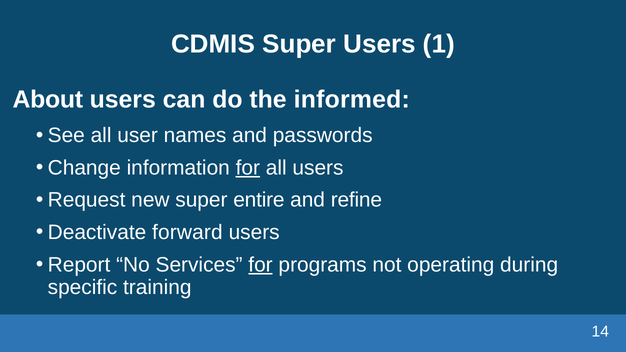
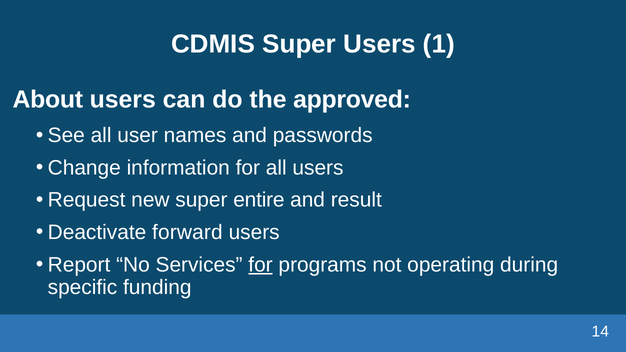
informed: informed -> approved (352, 100)
for underline: present -> none (248, 168)
refine: refine -> result (356, 200)
training: training -> funding (157, 287)
